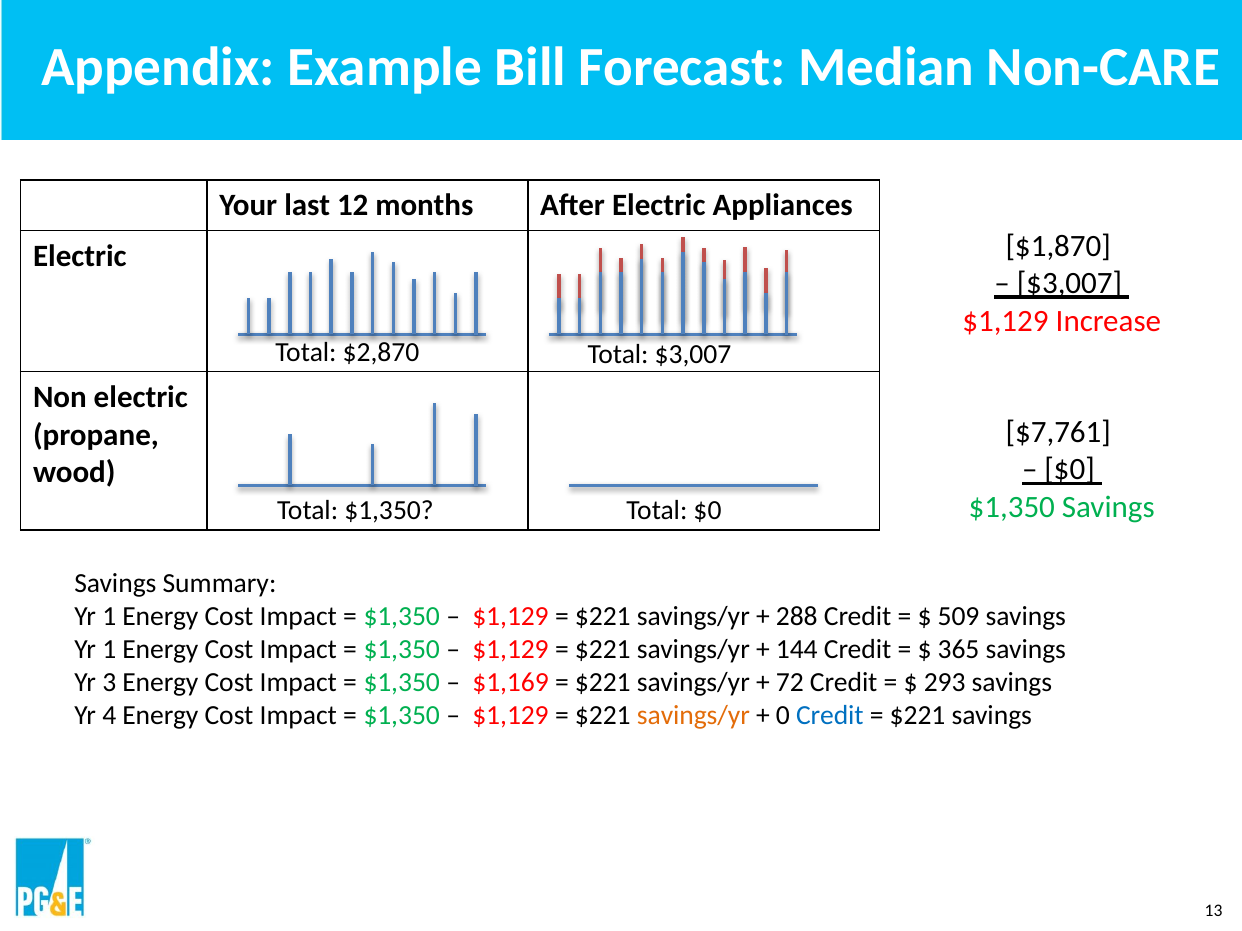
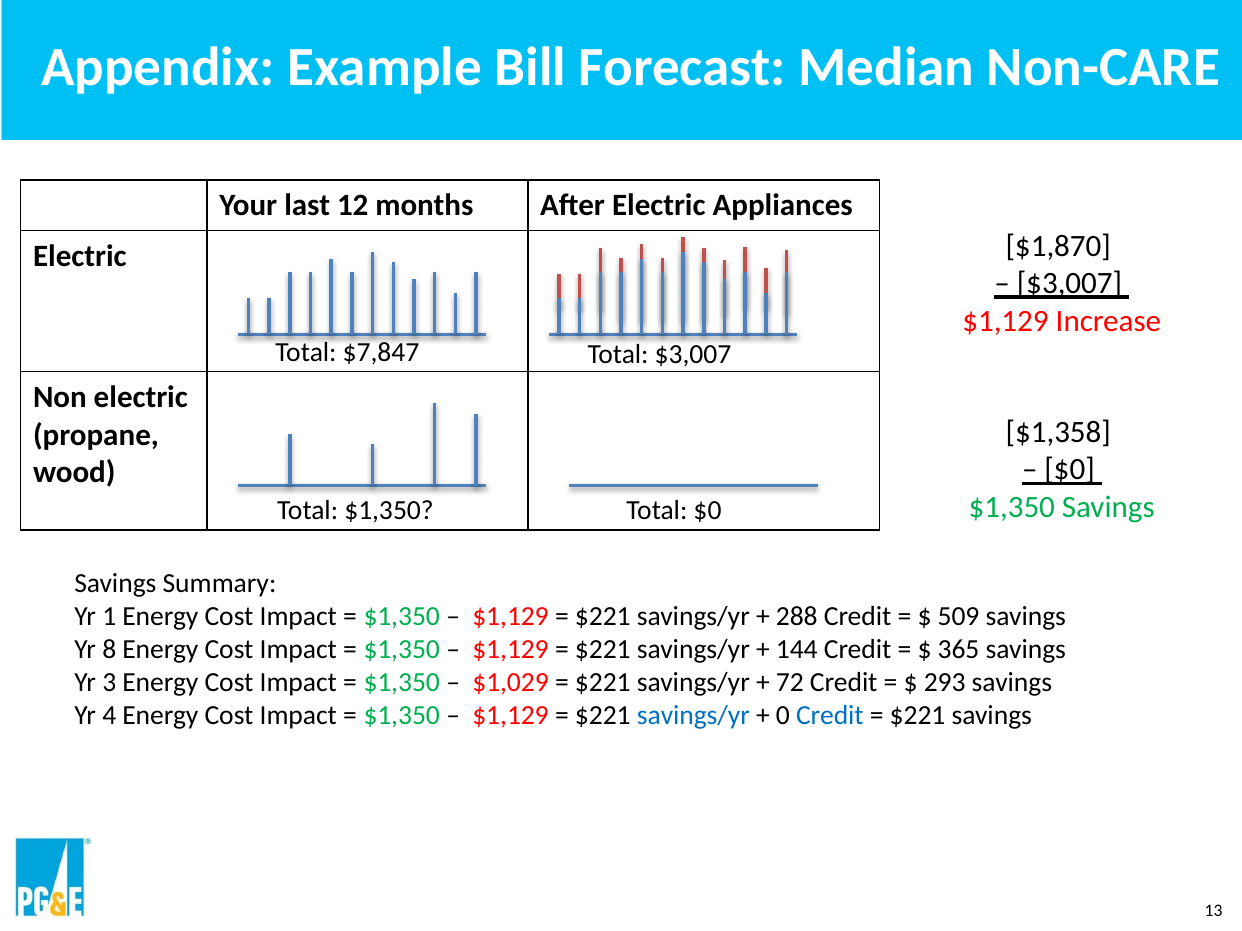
$2,870: $2,870 -> $7,847 (381, 353)
$7,761: $7,761 -> $1,358 (1058, 433)
1: 1 -> 8 (109, 650)
$1,169: $1,169 -> $1,029 (511, 683)
savings/yr colour: orange -> blue (693, 716)
